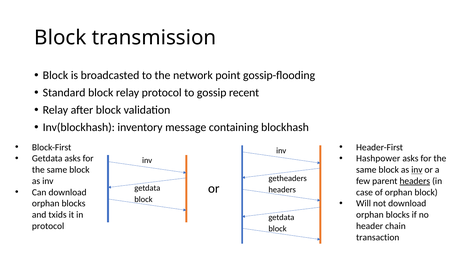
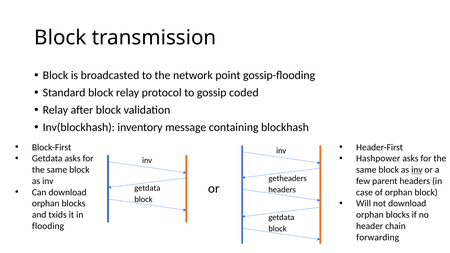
recent: recent -> coded (244, 93)
headers underline: present -> none (415, 181)
protocol: protocol -> flooding (48, 226)
transaction: transaction -> forwarding (378, 237)
